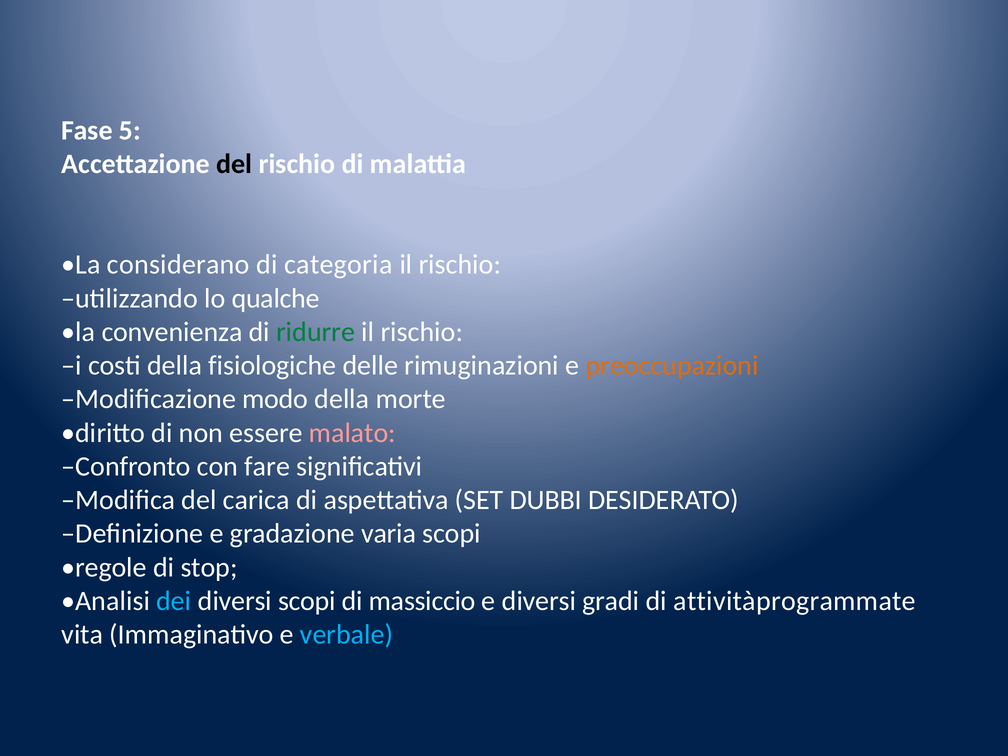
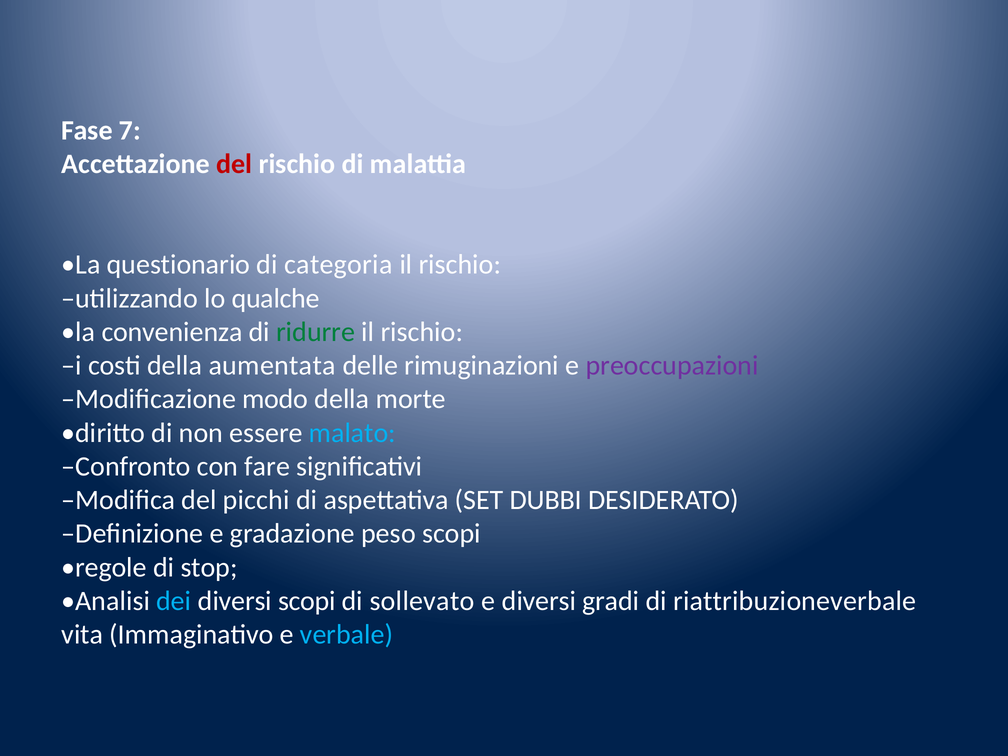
5: 5 -> 7 (130, 130)
del colour: black -> red (234, 164)
considerano: considerano -> questionario (178, 265)
fisiologiche: fisiologiche -> aumentata (272, 366)
preoccupazioni colour: orange -> purple (672, 366)
malato colour: pink -> light blue (352, 433)
carica: carica -> picchi (256, 500)
varia: varia -> peso (388, 534)
massiccio: massiccio -> sollevato (422, 601)
attivitàprogrammate: attivitàprogrammate -> riattribuzioneverbale (795, 601)
